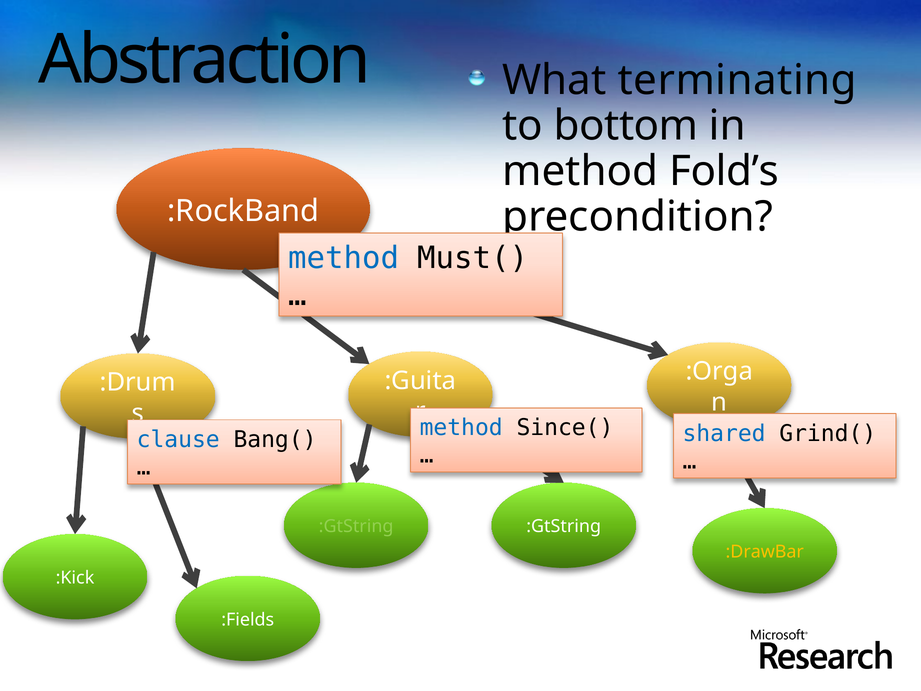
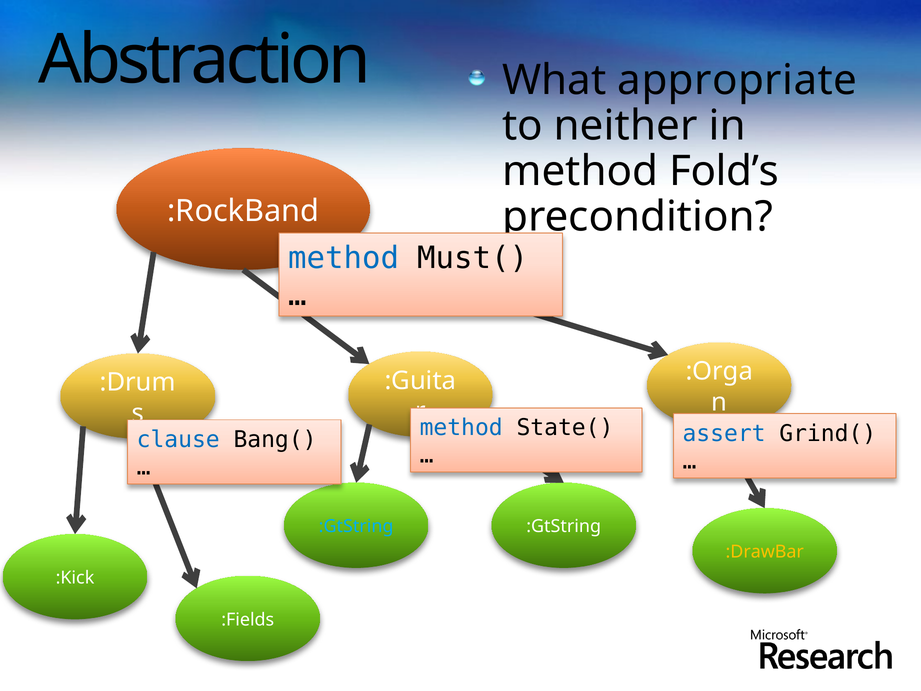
terminating: terminating -> appropriate (737, 80)
bottom: bottom -> neither (626, 126)
Since(: Since( -> State( (565, 428)
shared: shared -> assert (724, 433)
:GtString colour: light green -> light blue (356, 526)
